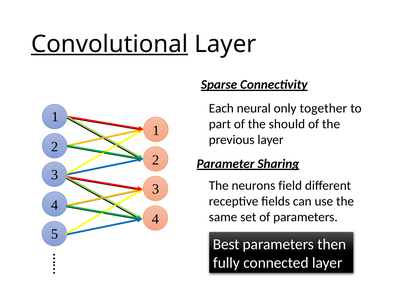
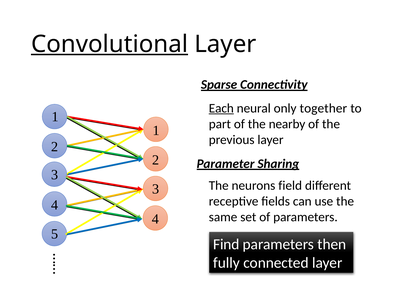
Each underline: none -> present (221, 108)
should: should -> nearby (287, 124)
Best: Best -> Find (226, 245)
